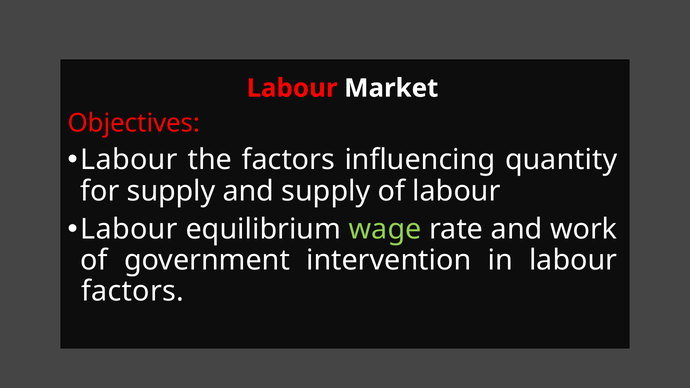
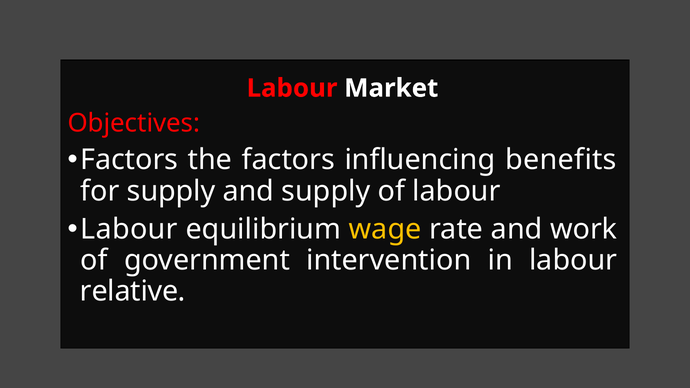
Labour: Labour -> Factors (129, 160)
quantity: quantity -> benefits (561, 160)
wage colour: light green -> yellow (385, 229)
factors: factors -> relative (133, 291)
